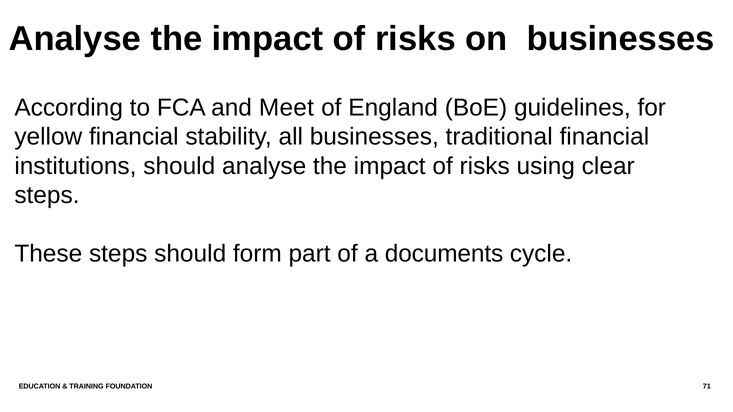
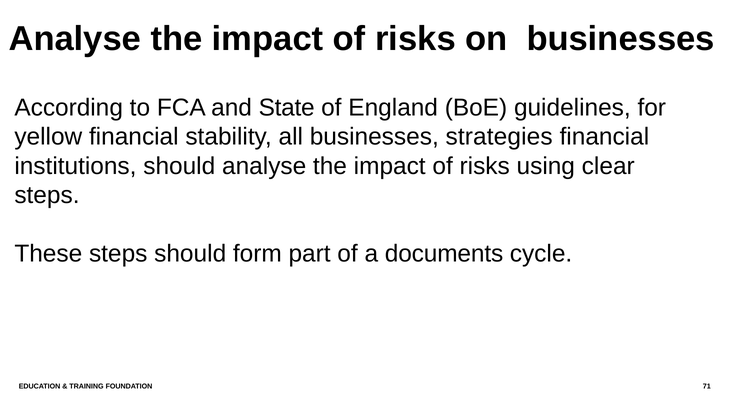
Meet: Meet -> State (287, 108)
traditional: traditional -> strategies (499, 137)
